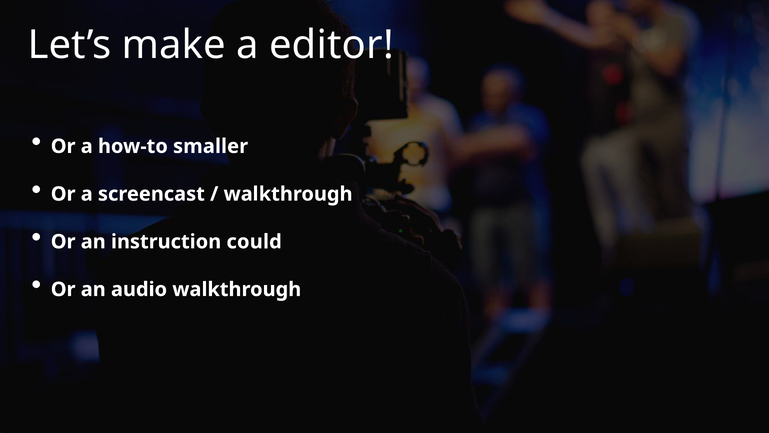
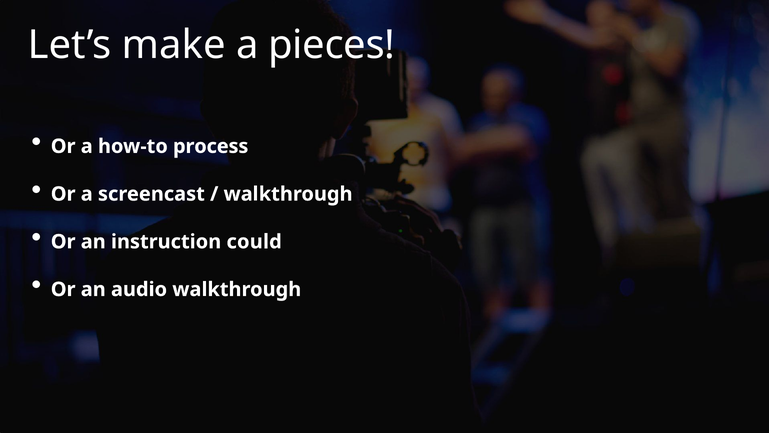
editor: editor -> pieces (332, 45)
smaller: smaller -> process (211, 146)
